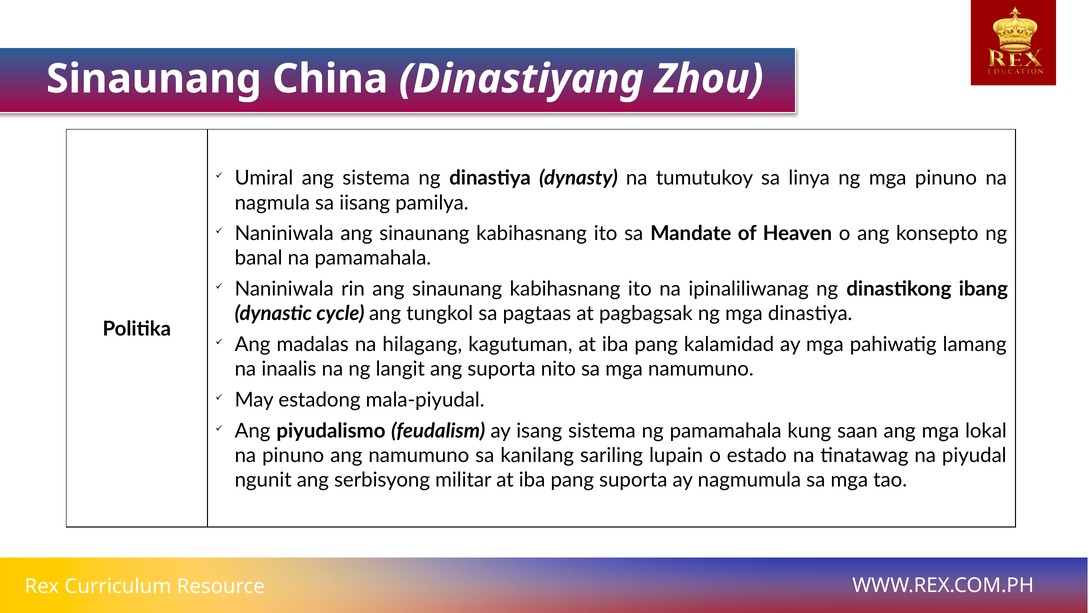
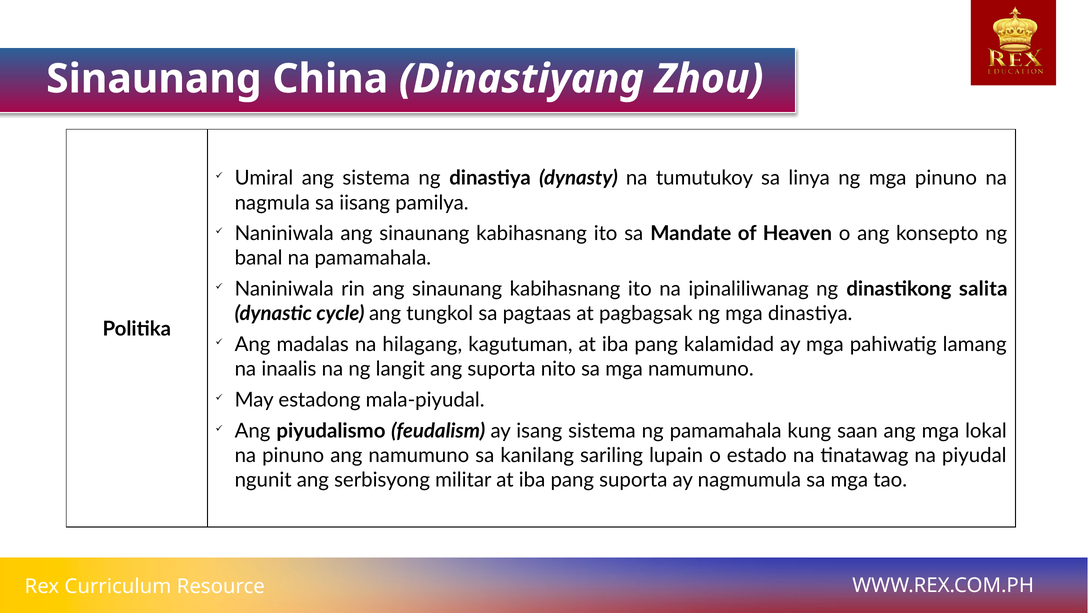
ibang: ibang -> salita (983, 289)
